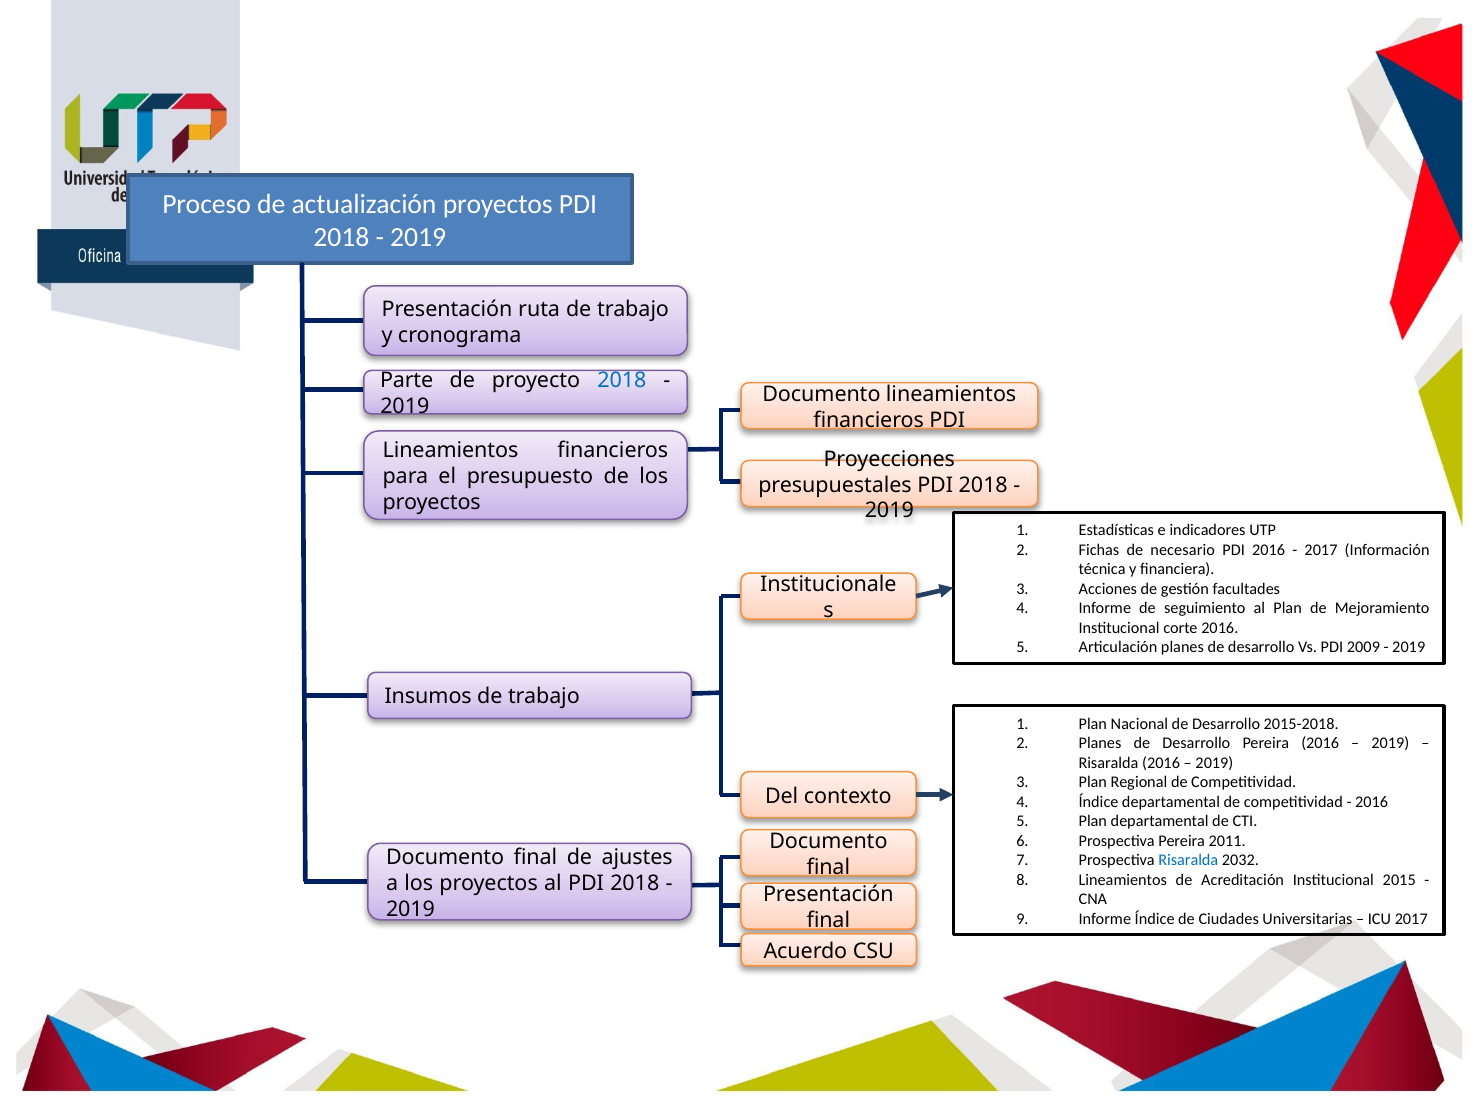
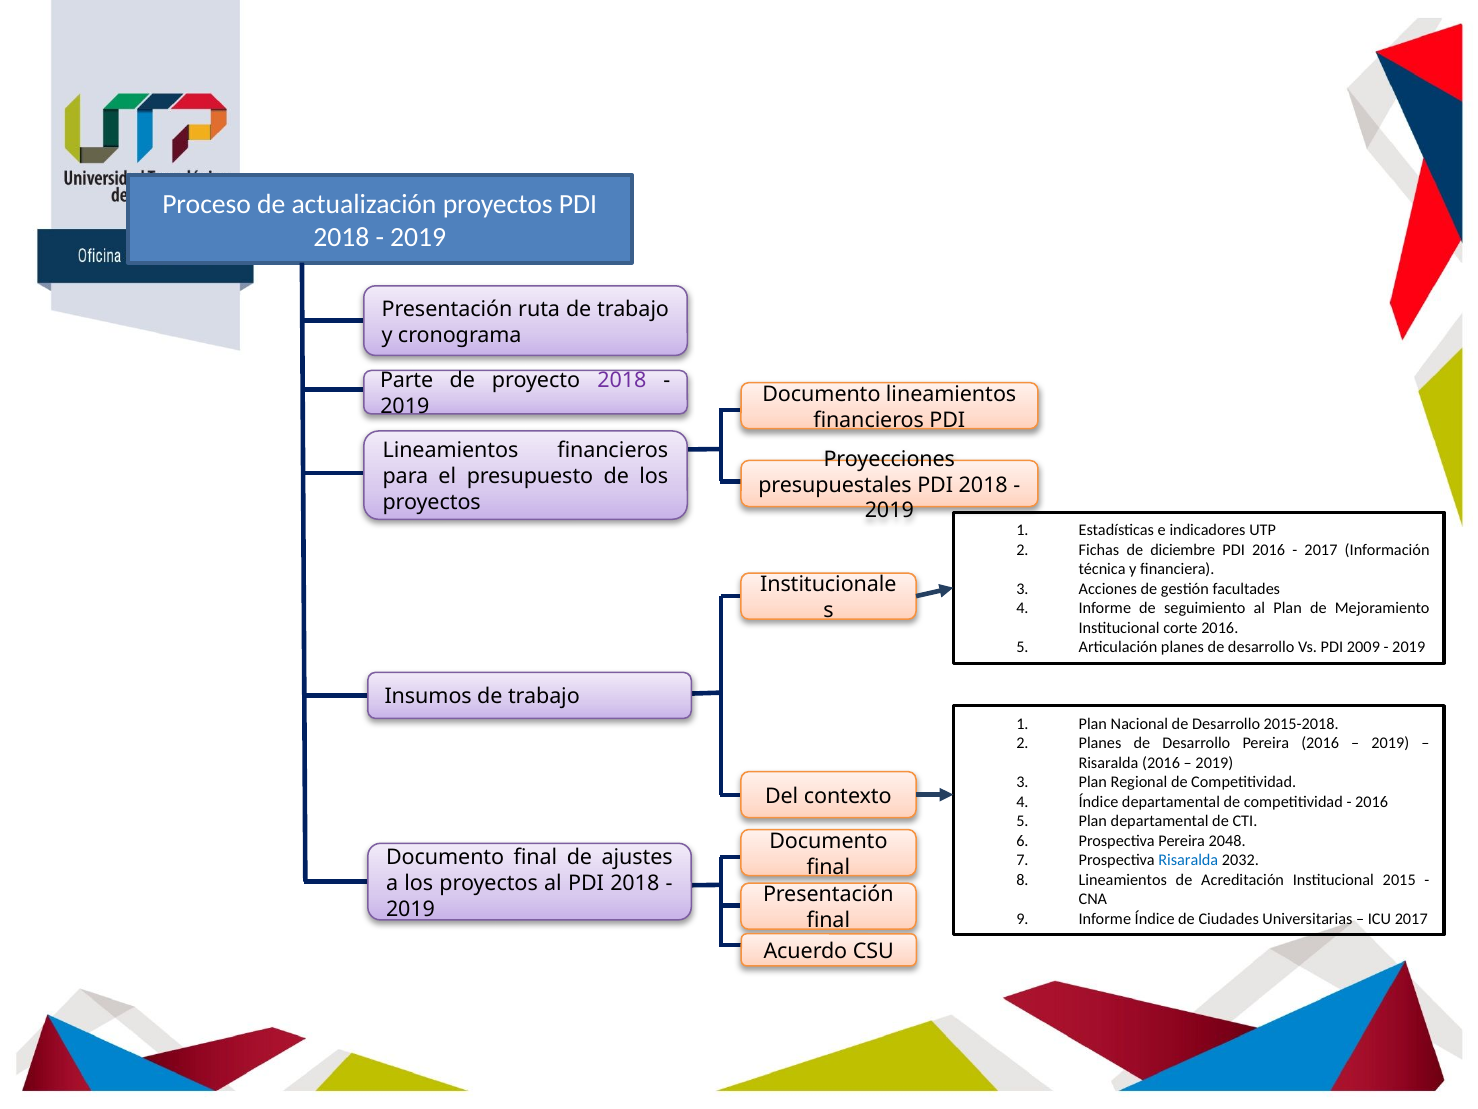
2018 colour: blue -> purple (622, 381)
necesario: necesario -> diciembre (1183, 550)
2011: 2011 -> 2048 (1227, 840)
